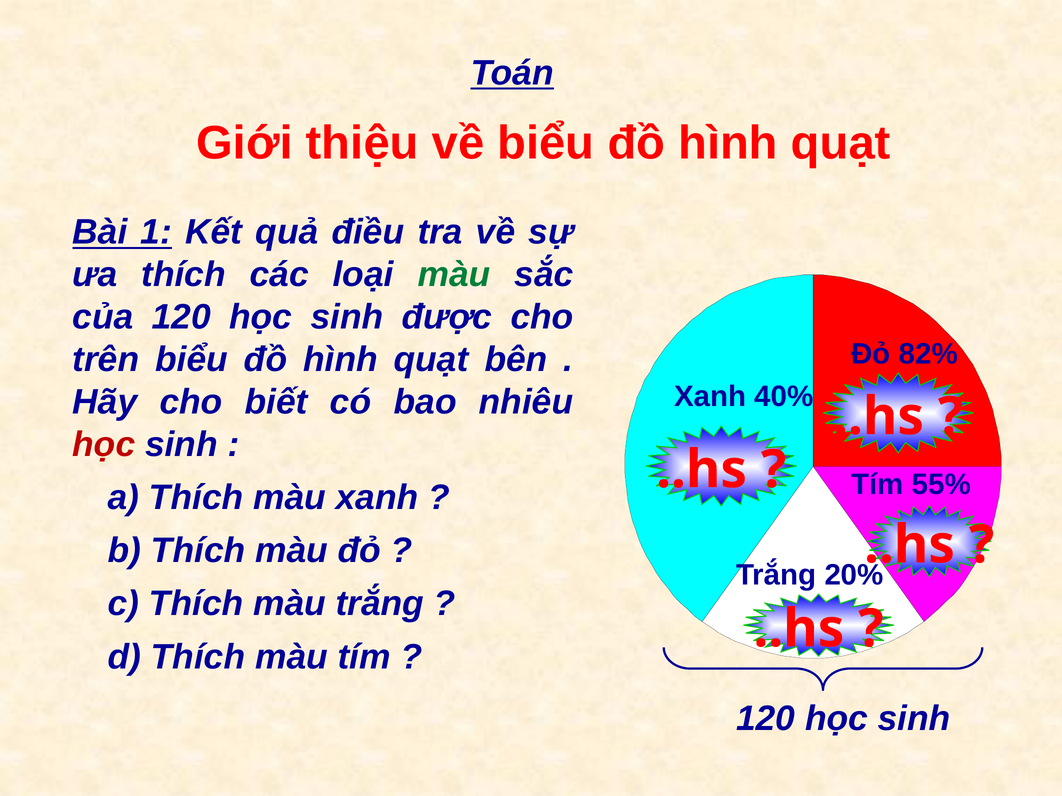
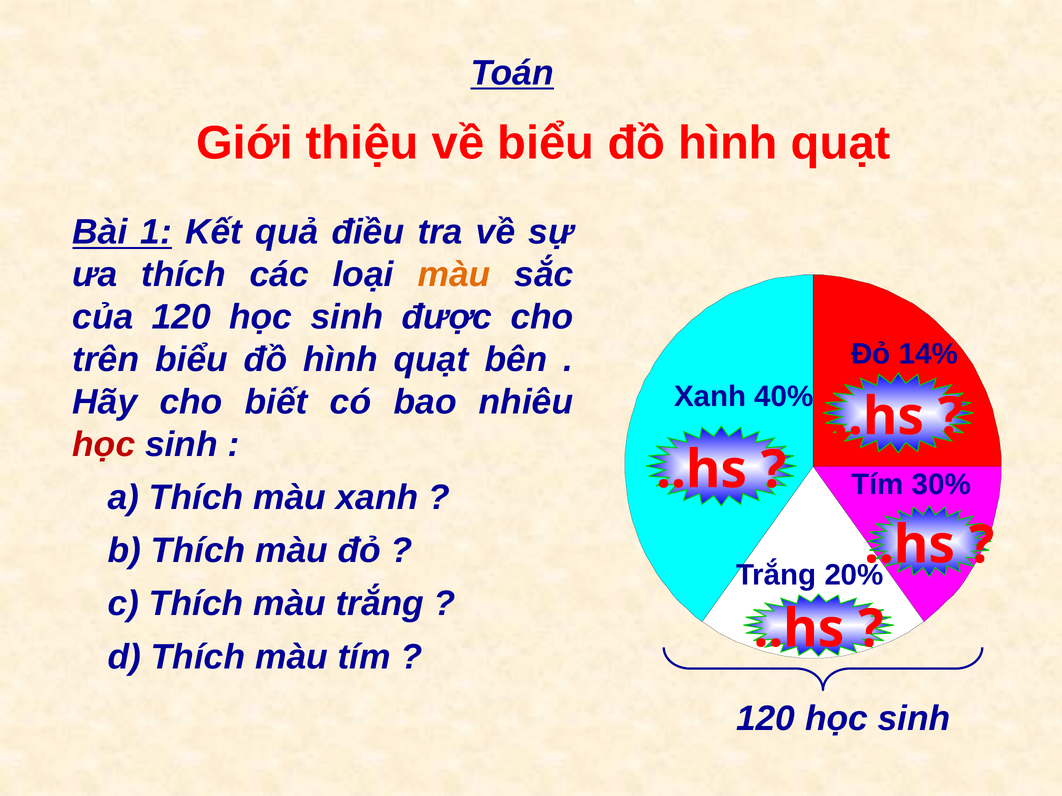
màu colour: green -> orange (454, 275)
82%: 82% -> 14% (928, 354)
55%: 55% -> 30% (941, 485)
